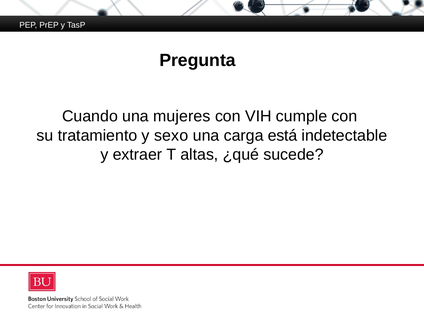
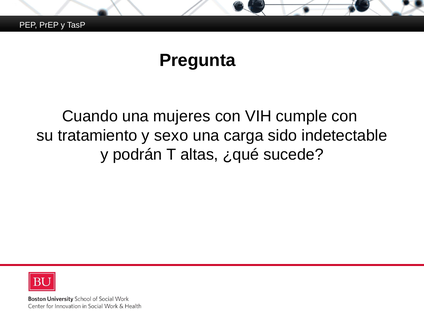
está: está -> sido (283, 135)
extraer: extraer -> podrán (137, 155)
